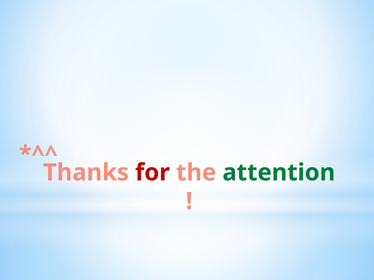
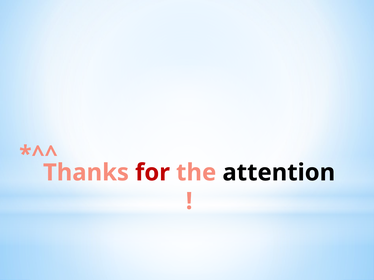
attention colour: green -> black (279, 173)
